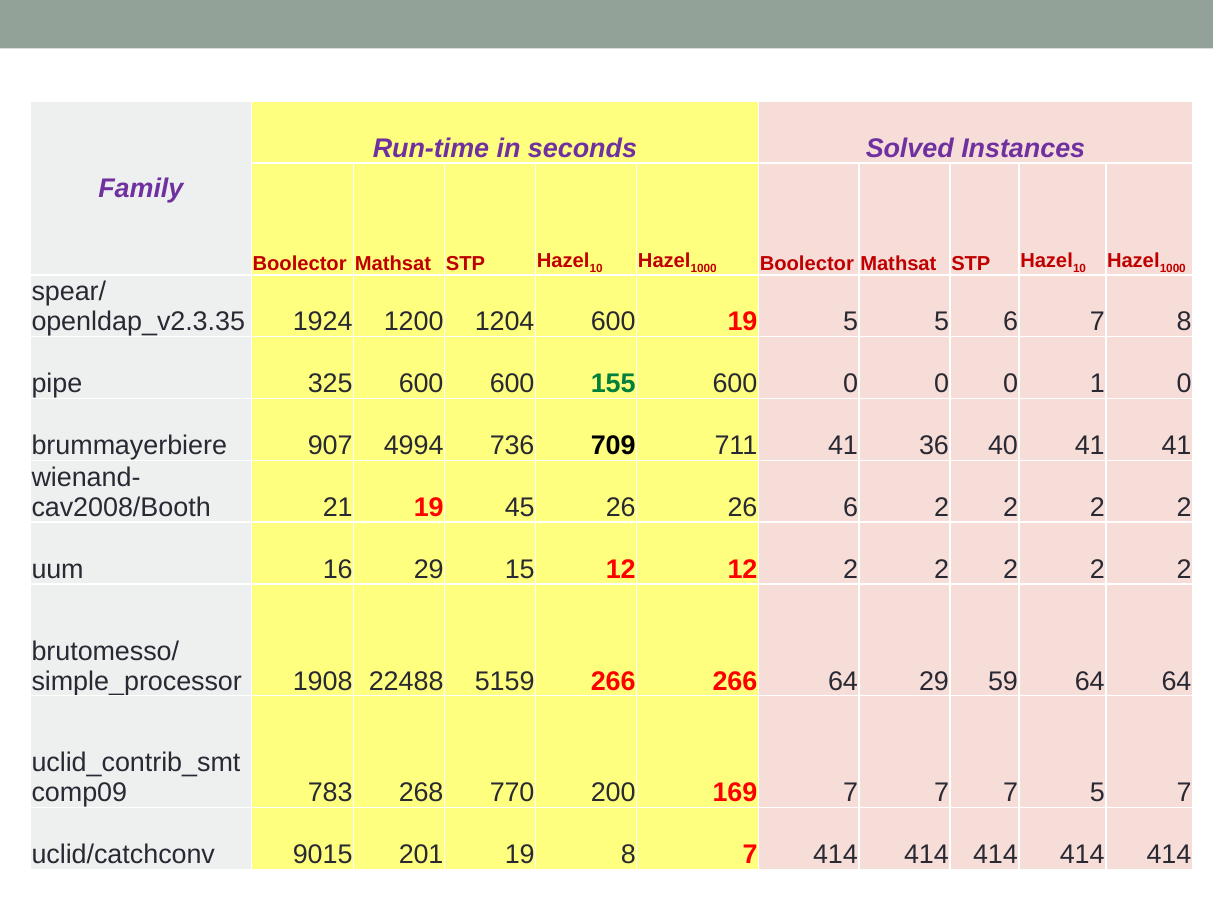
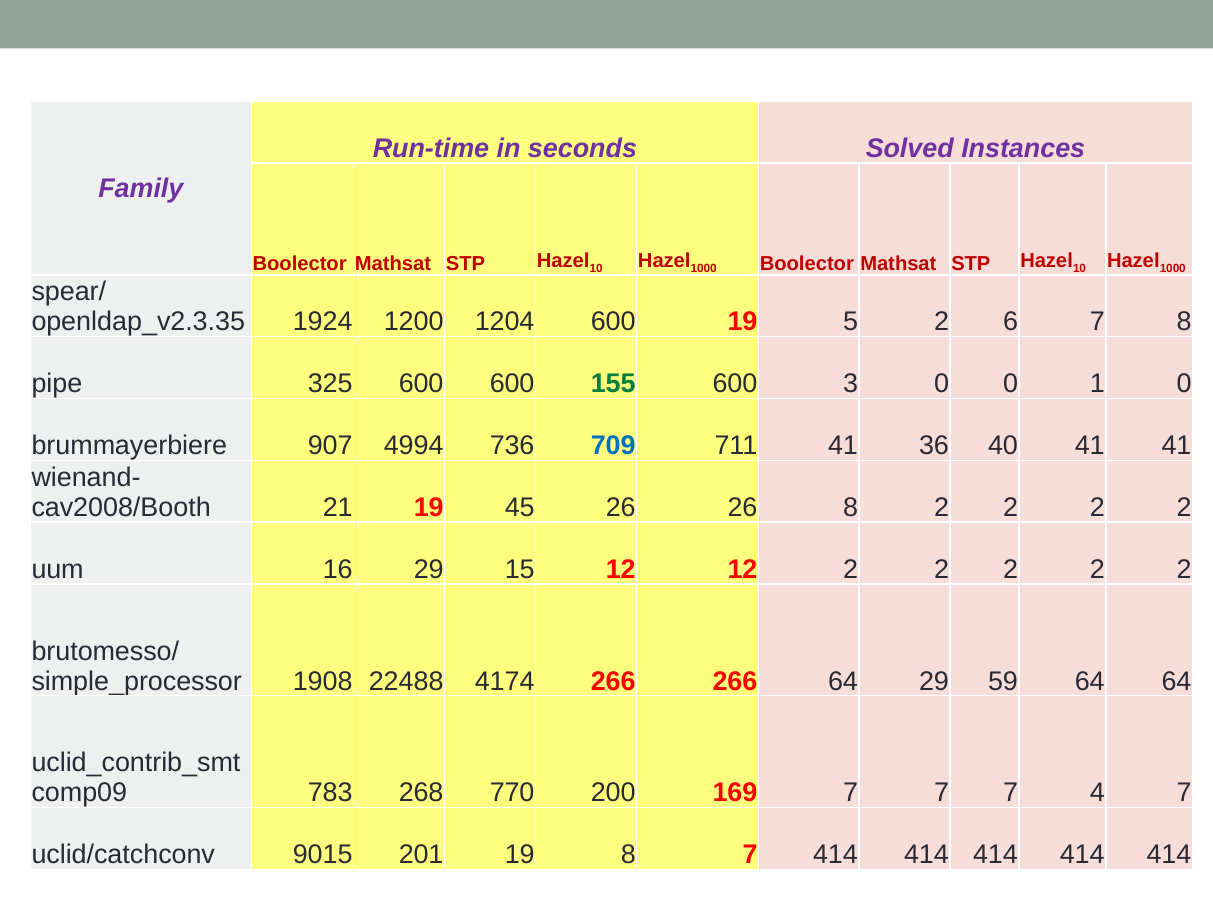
5 5: 5 -> 2 (942, 322)
600 0: 0 -> 3 (851, 384)
709 colour: black -> blue (613, 446)
26 6: 6 -> 8 (851, 507)
5159: 5159 -> 4174 (505, 681)
7 5: 5 -> 4 (1097, 793)
